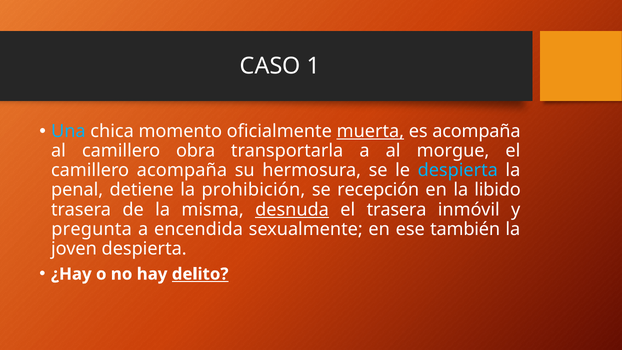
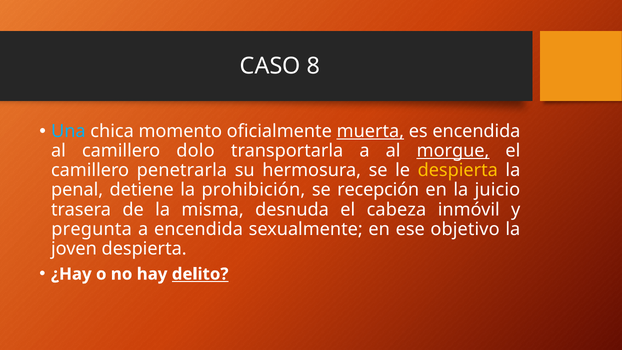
1: 1 -> 8 (313, 66)
es acompaña: acompaña -> encendida (476, 131)
obra: obra -> dolo (195, 151)
morgue underline: none -> present (453, 151)
camillero acompaña: acompaña -> penetrarla (182, 170)
despierta colour: light blue -> yellow (458, 170)
libido: libido -> juicio (497, 190)
desnuda underline: present -> none (292, 209)
el trasera: trasera -> cabeza (396, 209)
también: también -> objetivo (465, 229)
